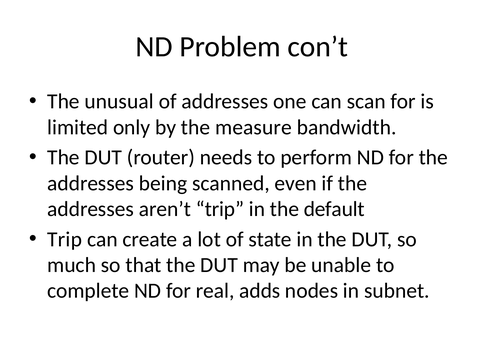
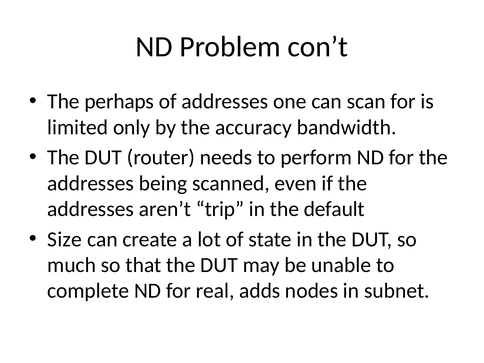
unusual: unusual -> perhaps (119, 102)
measure: measure -> accuracy (253, 127)
Trip: Trip -> Size (65, 239)
